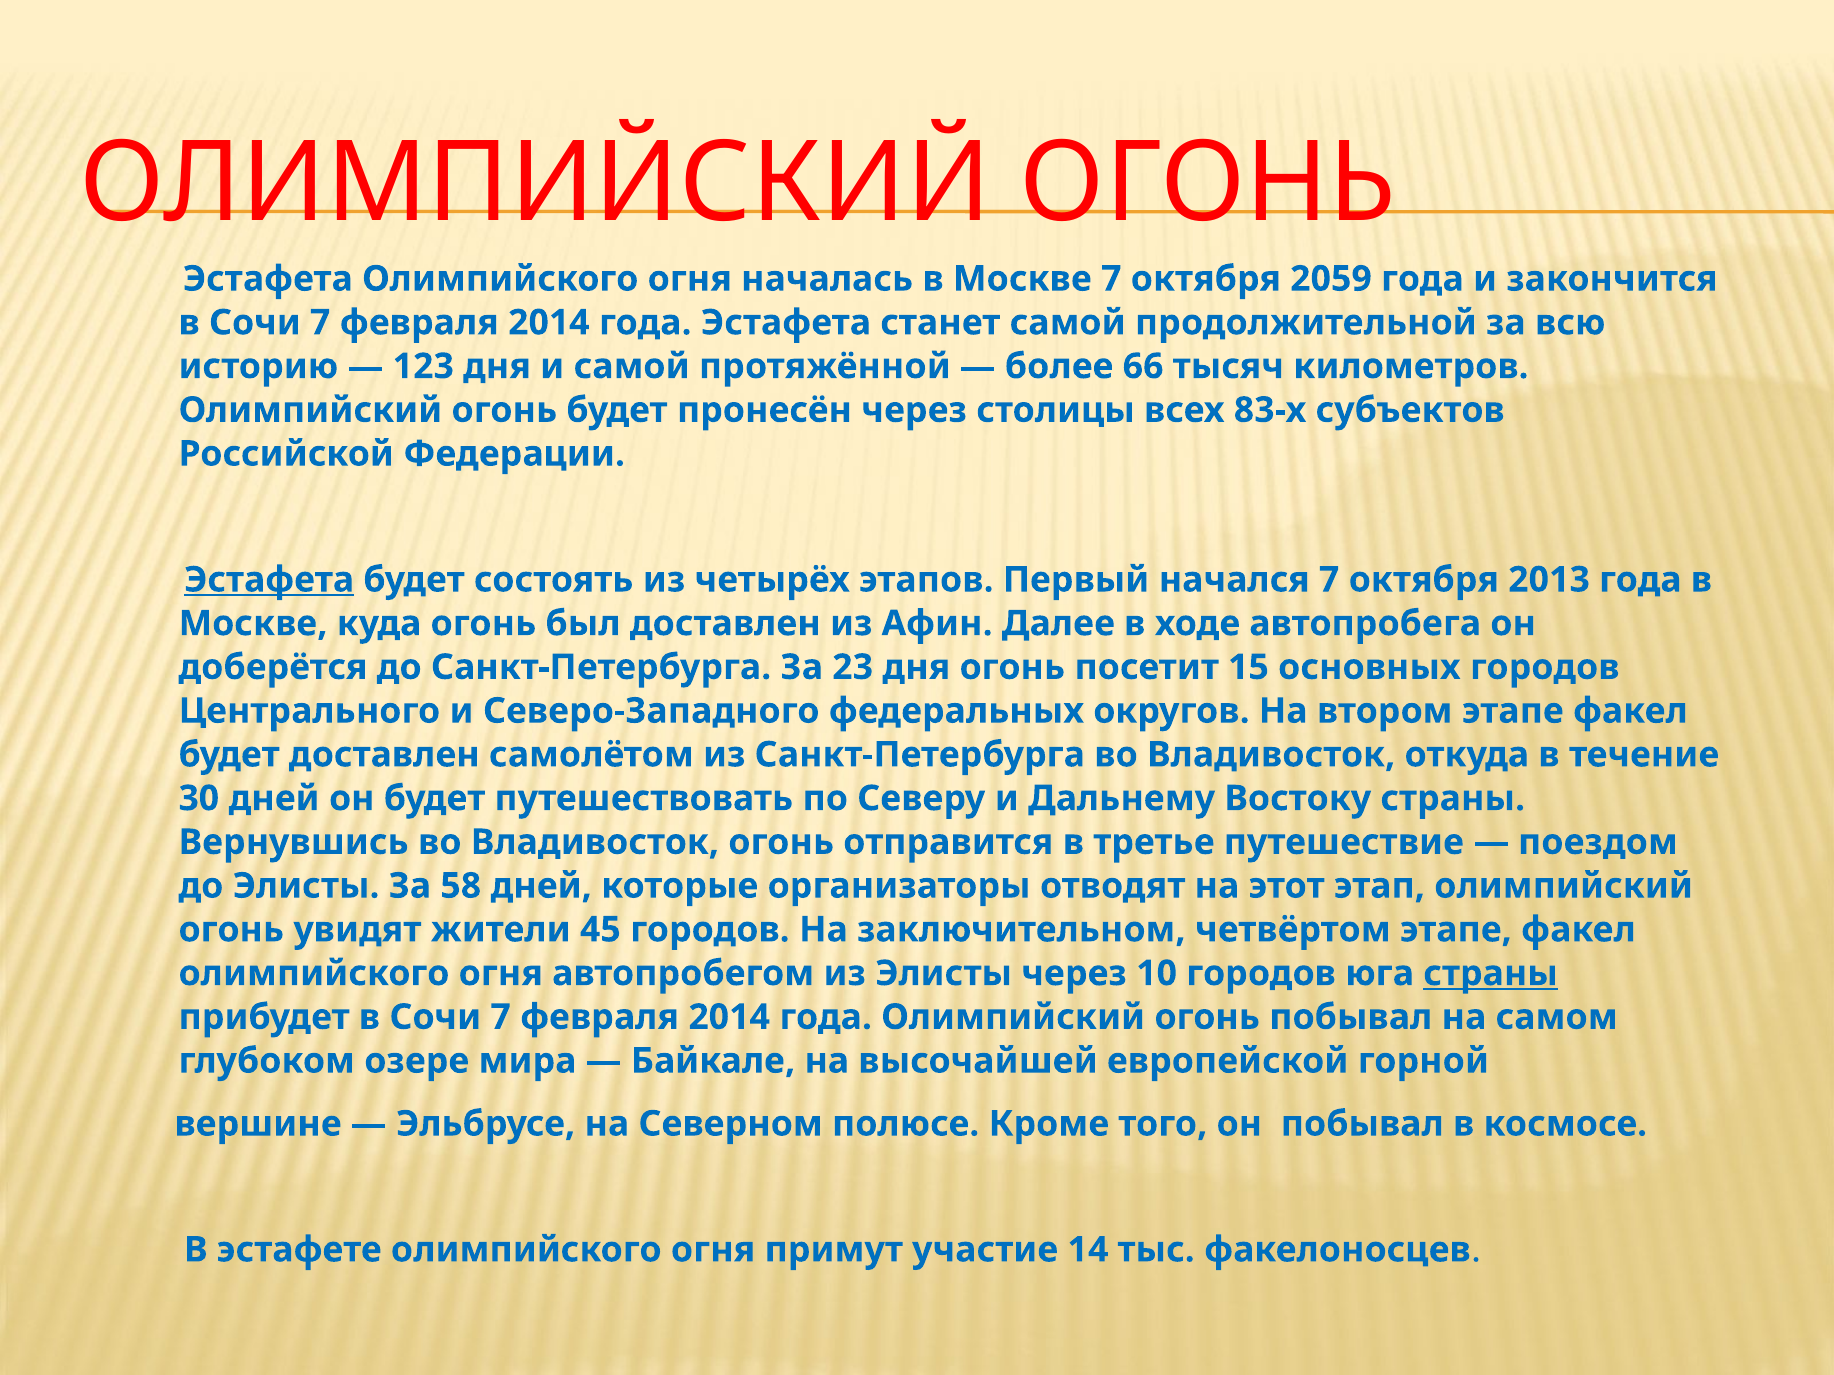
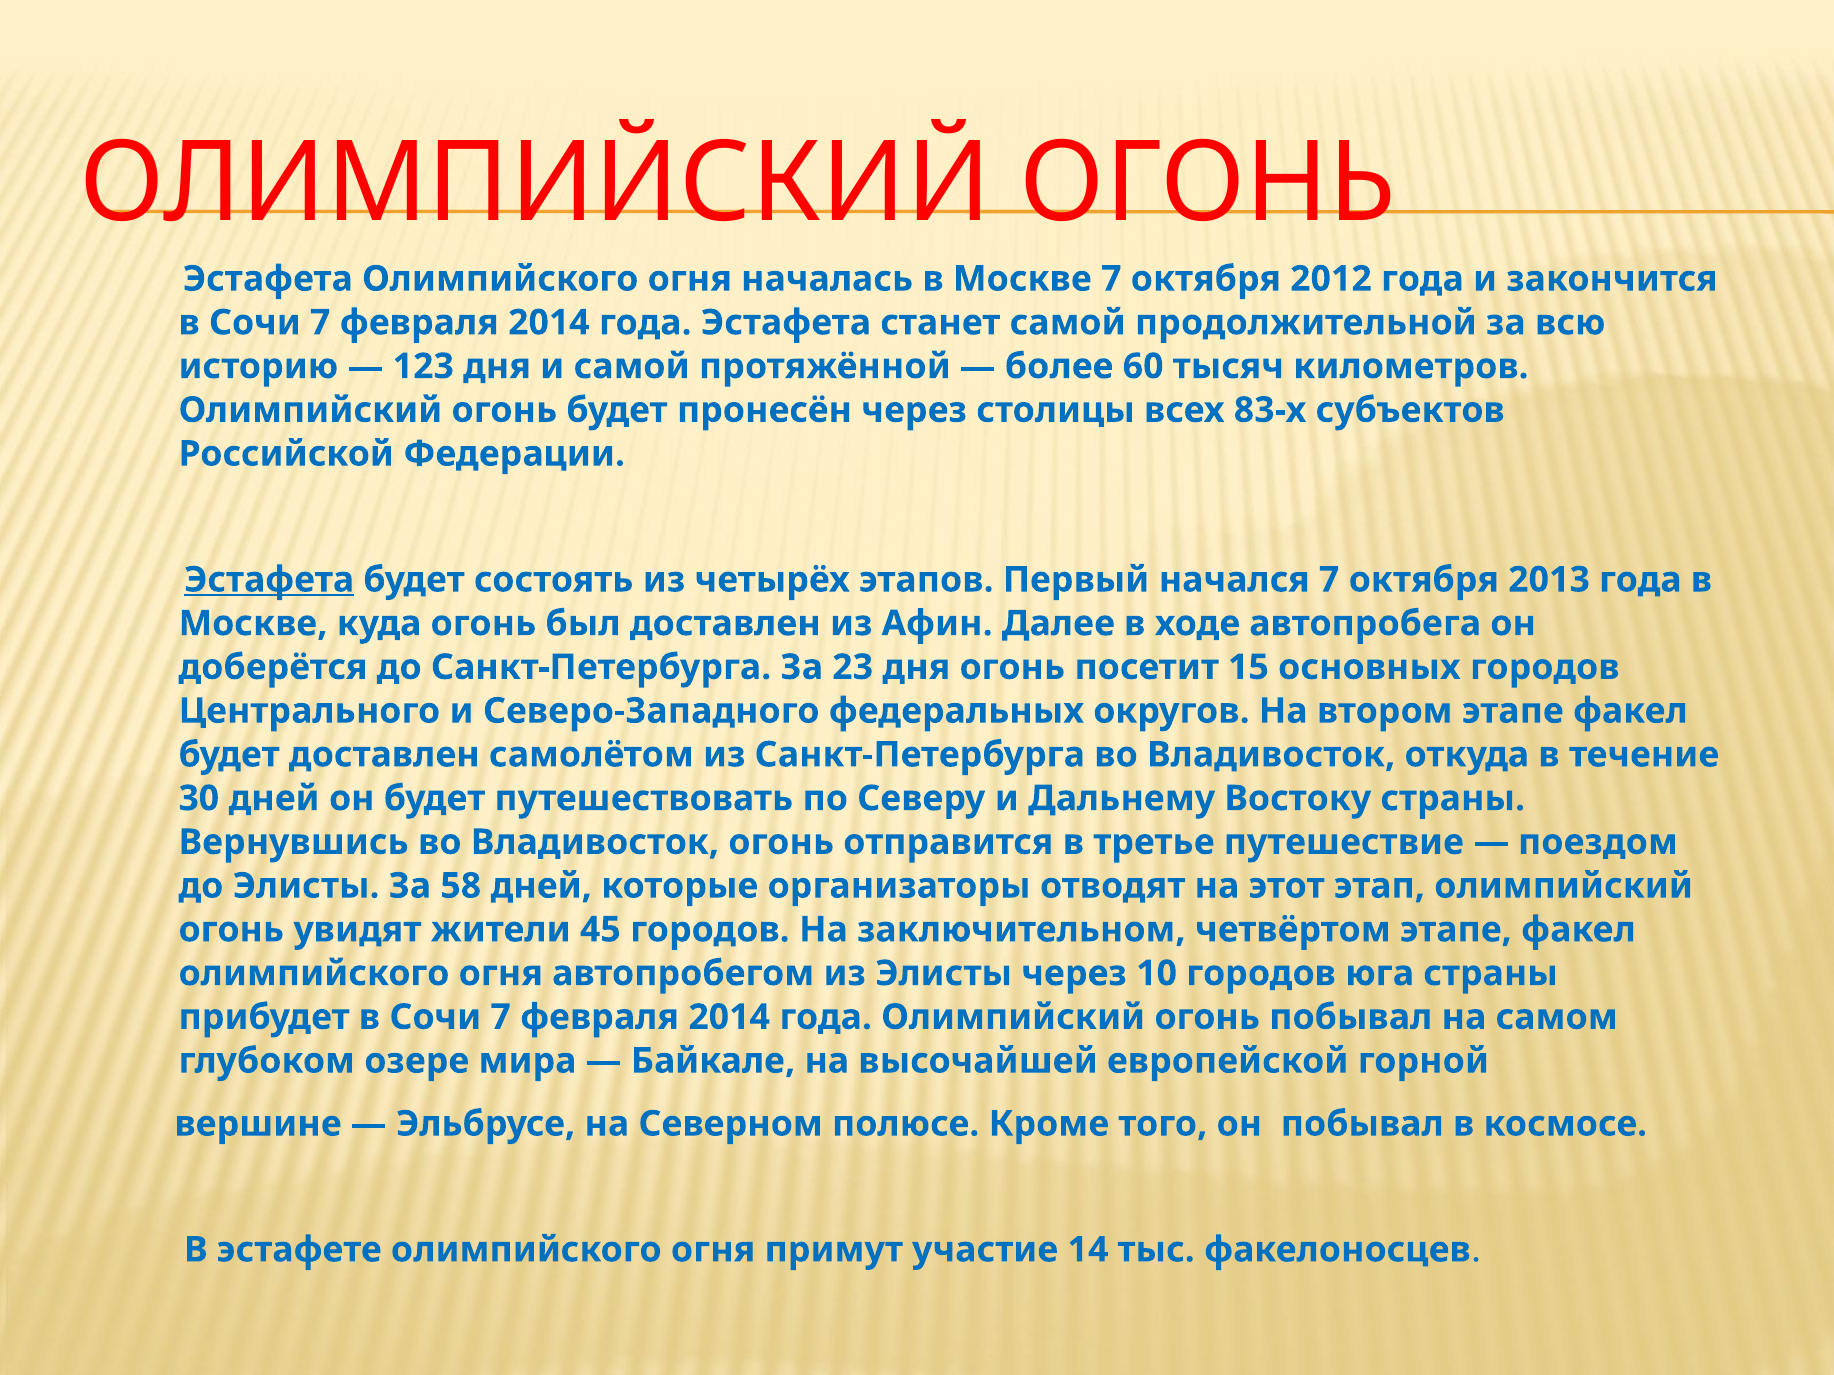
2059: 2059 -> 2012 (1331, 279)
66: 66 -> 60 (1143, 367)
страны underline: present -> none (1491, 974)
